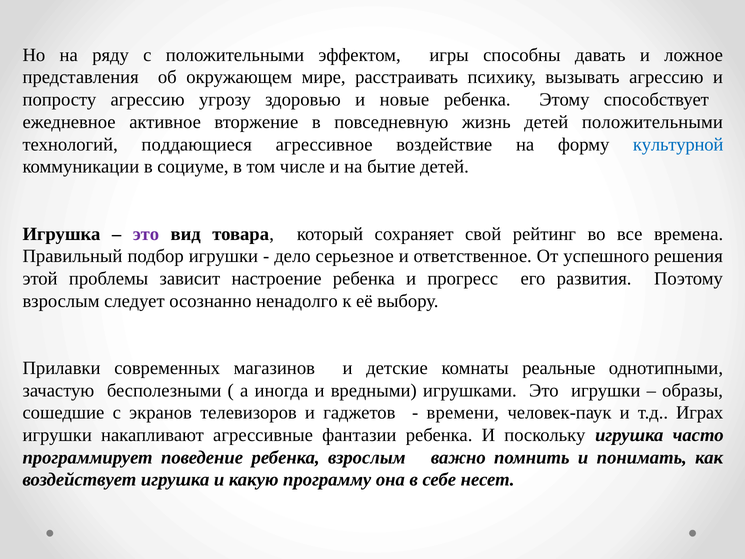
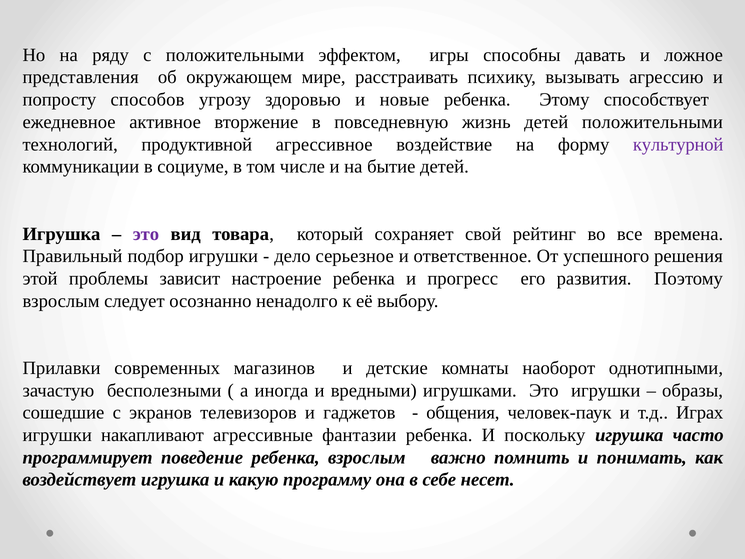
попросту агрессию: агрессию -> способов (148, 100)
поддающиеся: поддающиеся -> продуктивной (197, 144)
культурной colour: blue -> purple (678, 144)
реальные: реальные -> наоборот (559, 368)
времени: времени -> общения (463, 413)
